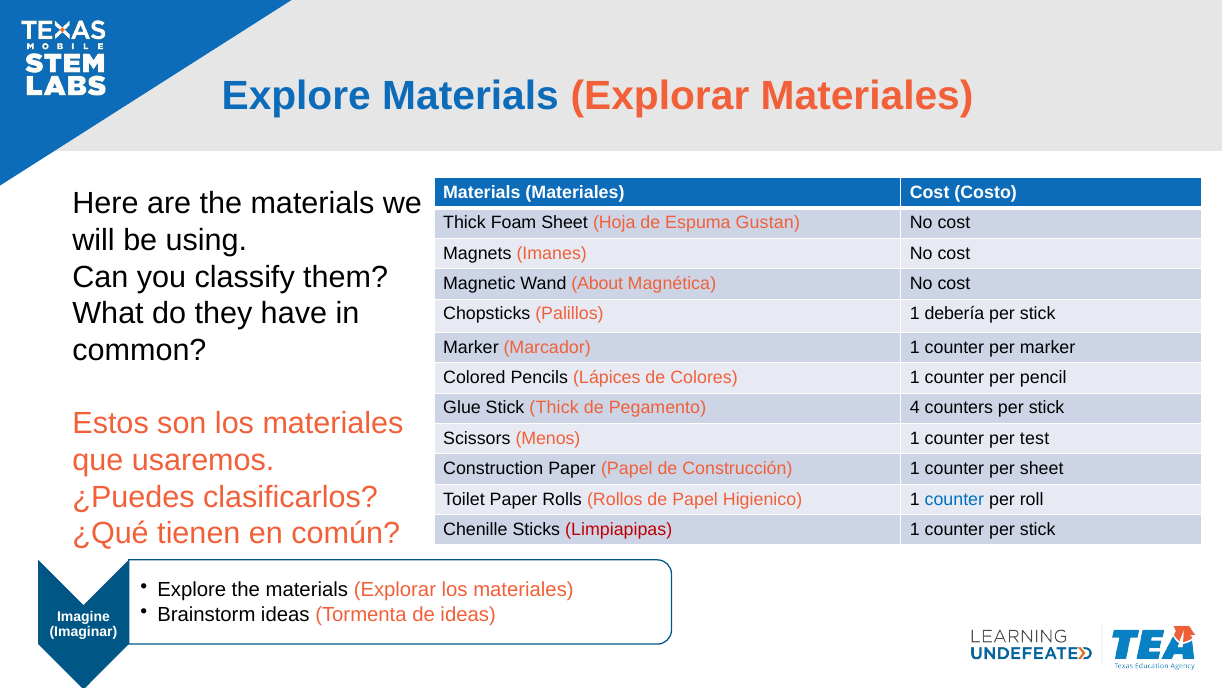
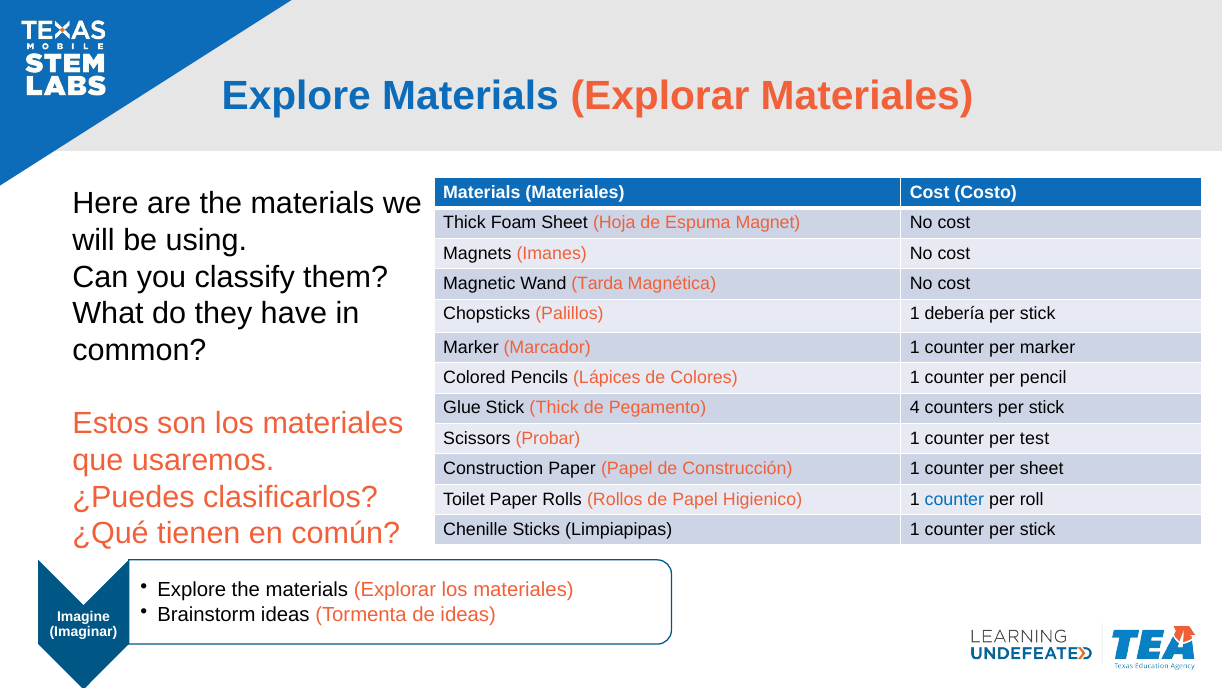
Gustan: Gustan -> Magnet (768, 223)
About: About -> Tarda (597, 283)
Menos: Menos -> Probar (548, 438)
Limpiapipas colour: red -> black (619, 529)
